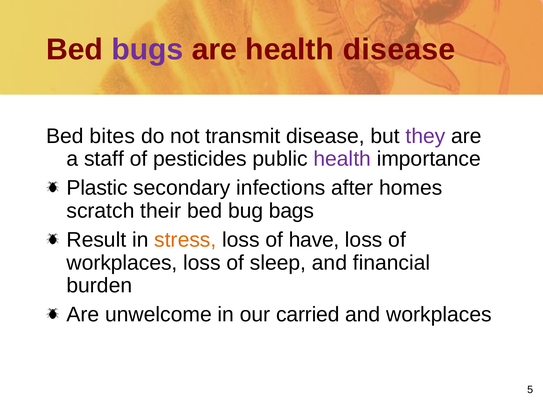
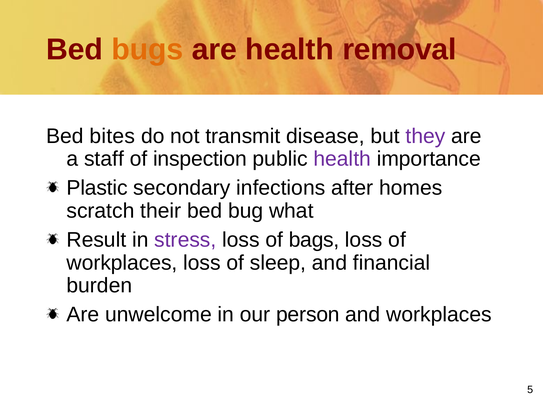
bugs colour: purple -> orange (147, 50)
health disease: disease -> removal (399, 50)
pesticides: pesticides -> inspection (200, 159)
bags: bags -> what (291, 211)
stress colour: orange -> purple (185, 240)
have: have -> bags (314, 240)
carried: carried -> person (308, 315)
